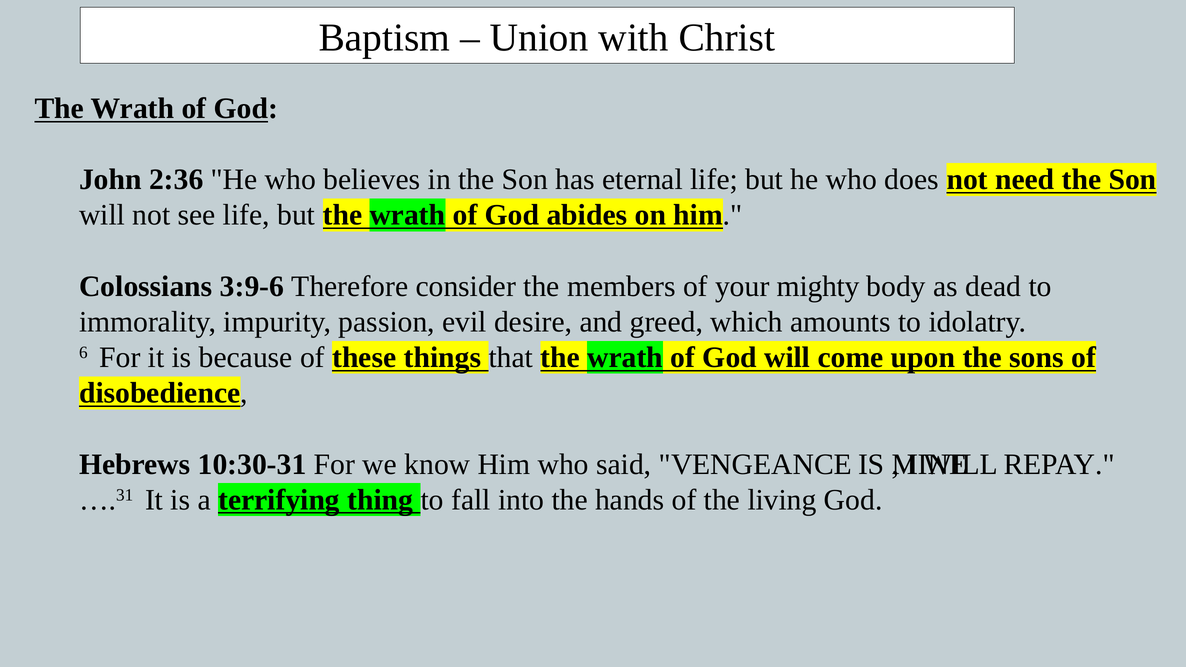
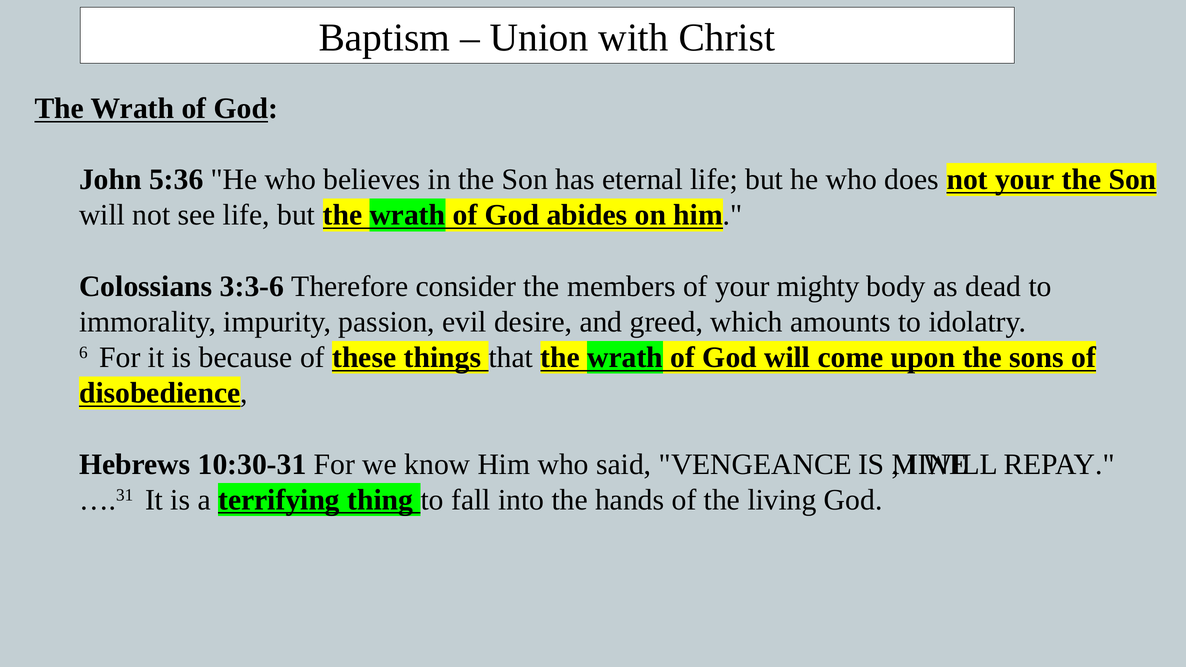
2:36: 2:36 -> 5:36 (176, 180)
not need: need -> your (1025, 180)
3:9-6: 3:9-6 -> 3:3-6 (252, 286)
